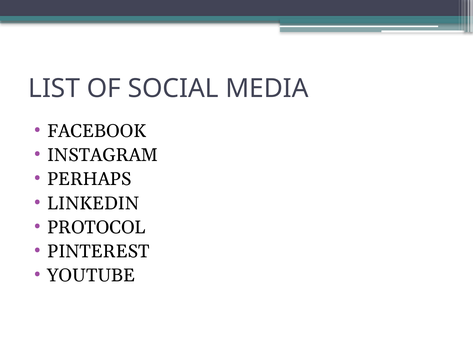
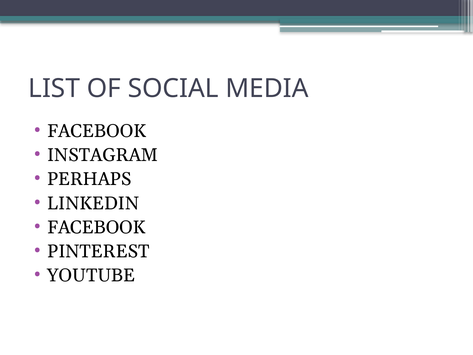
PROTOCOL: PROTOCOL -> FACEBOOK (96, 227)
